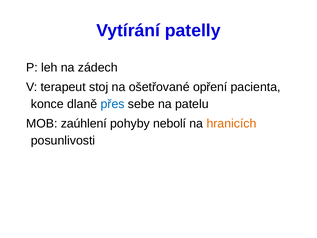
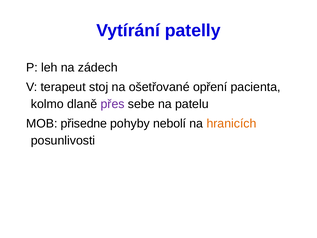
konce: konce -> kolmo (47, 104)
přes colour: blue -> purple (113, 104)
zaúhlení: zaúhlení -> přisedne (84, 123)
